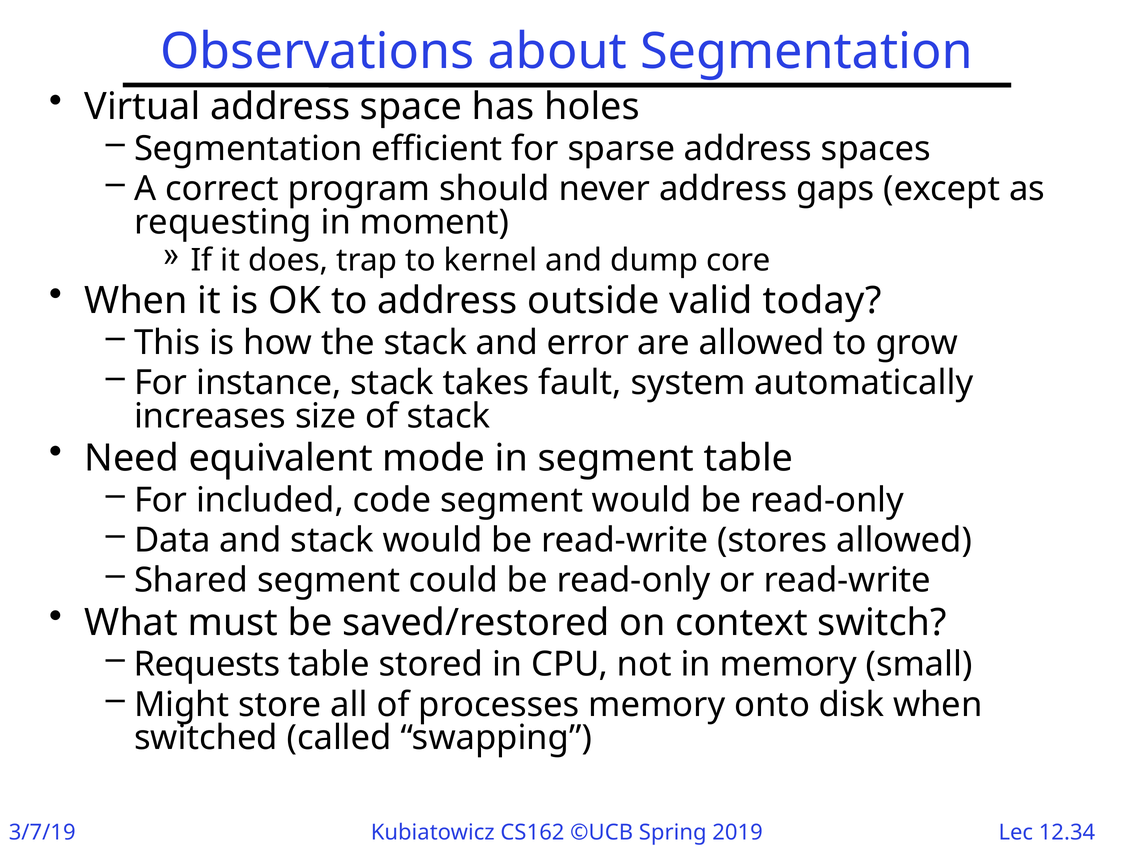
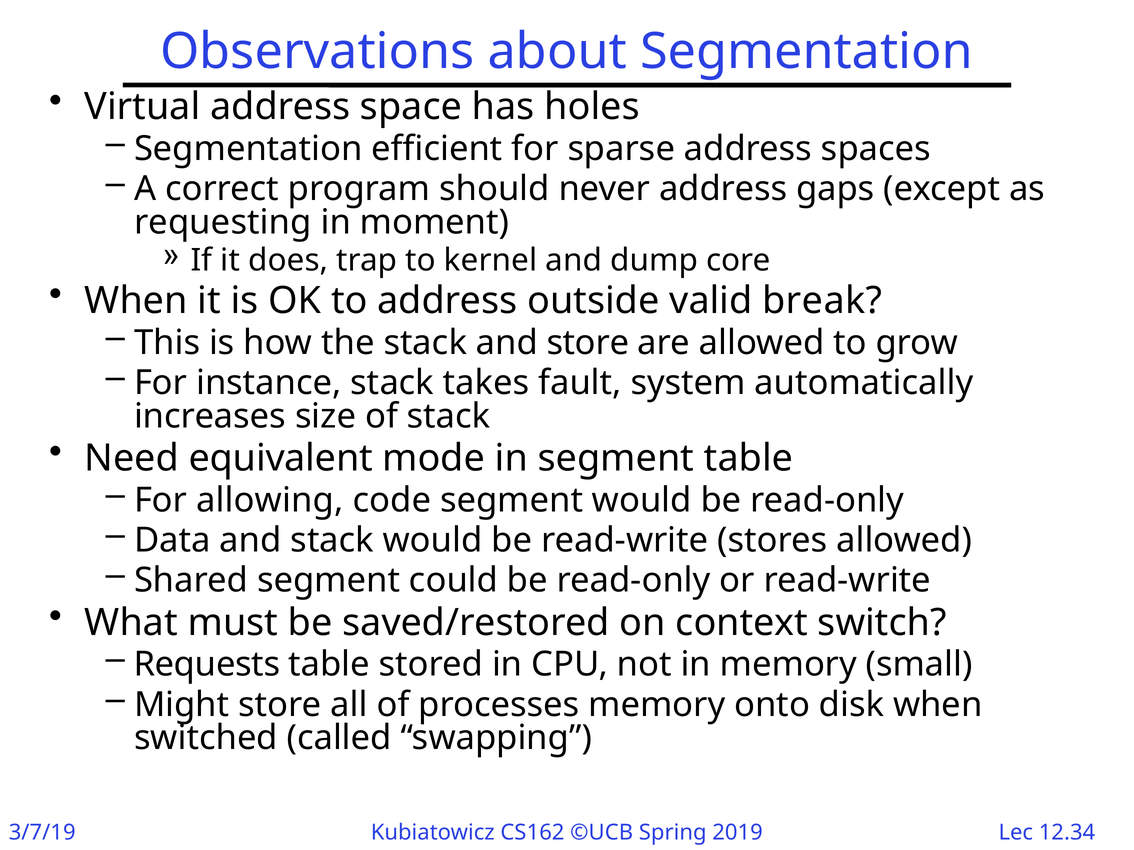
today: today -> break (822, 301)
and error: error -> store (588, 343)
included: included -> allowing (270, 500)
